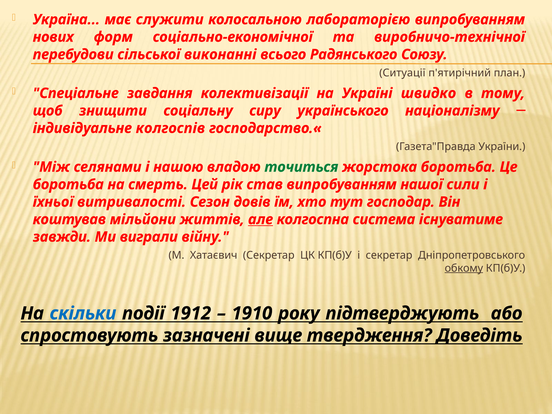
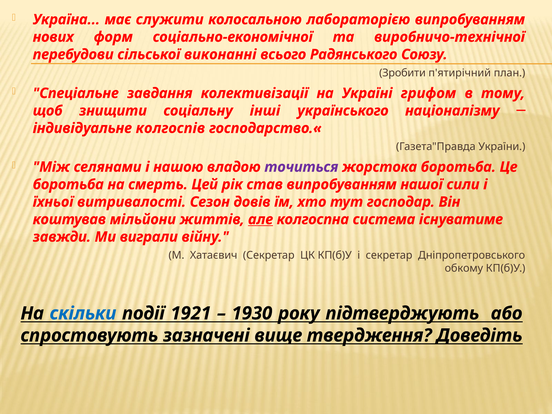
Ситуації: Ситуації -> Зробити (402, 73)
швидко: швидко -> грифом (428, 93)
сиру: сиру -> інші (265, 111)
точиться colour: green -> purple (301, 167)
обкому underline: present -> none (464, 268)
1912: 1912 -> 1921 (191, 313)
1910: 1910 -> 1930 (252, 313)
